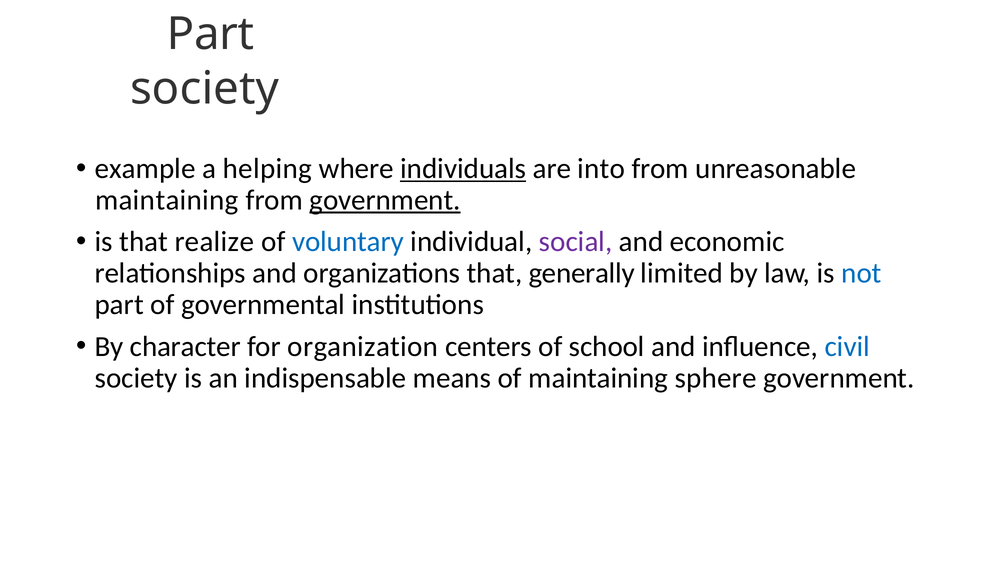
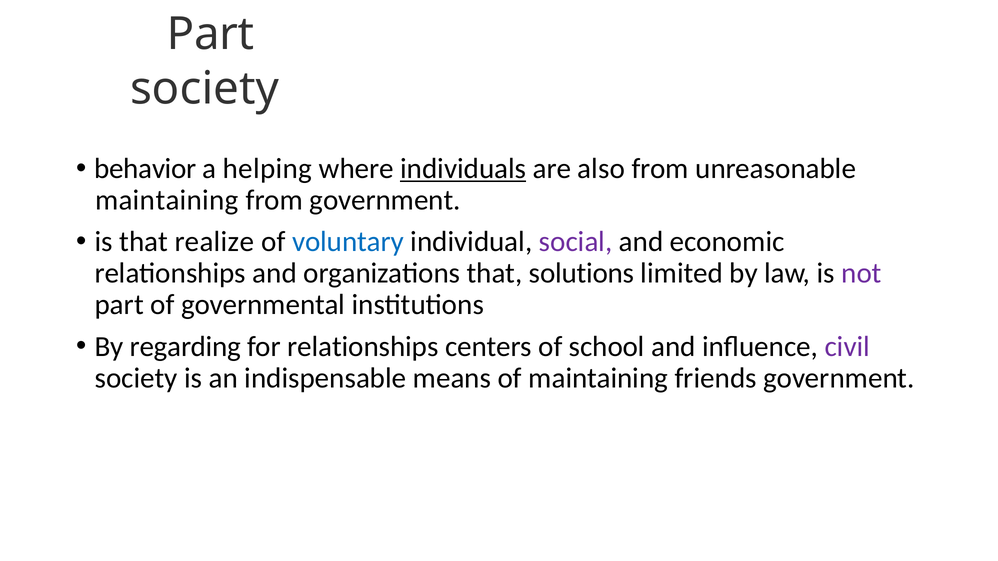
example: example -> behavior (145, 169)
into: into -> also (601, 169)
government underline: present -> none (385, 200)
generally: generally -> solutions (582, 273)
not colour: blue -> purple (862, 273)
character: character -> regarding (185, 347)
for organization: organization -> relationships (363, 347)
civil colour: blue -> purple (847, 347)
sphere: sphere -> friends (716, 378)
